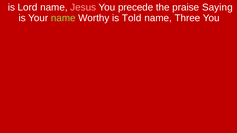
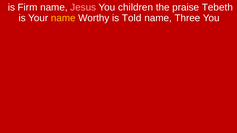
Lord: Lord -> Firm (27, 7)
precede: precede -> children (136, 7)
Saying: Saying -> Tebeth (217, 7)
name colour: light green -> yellow (63, 18)
